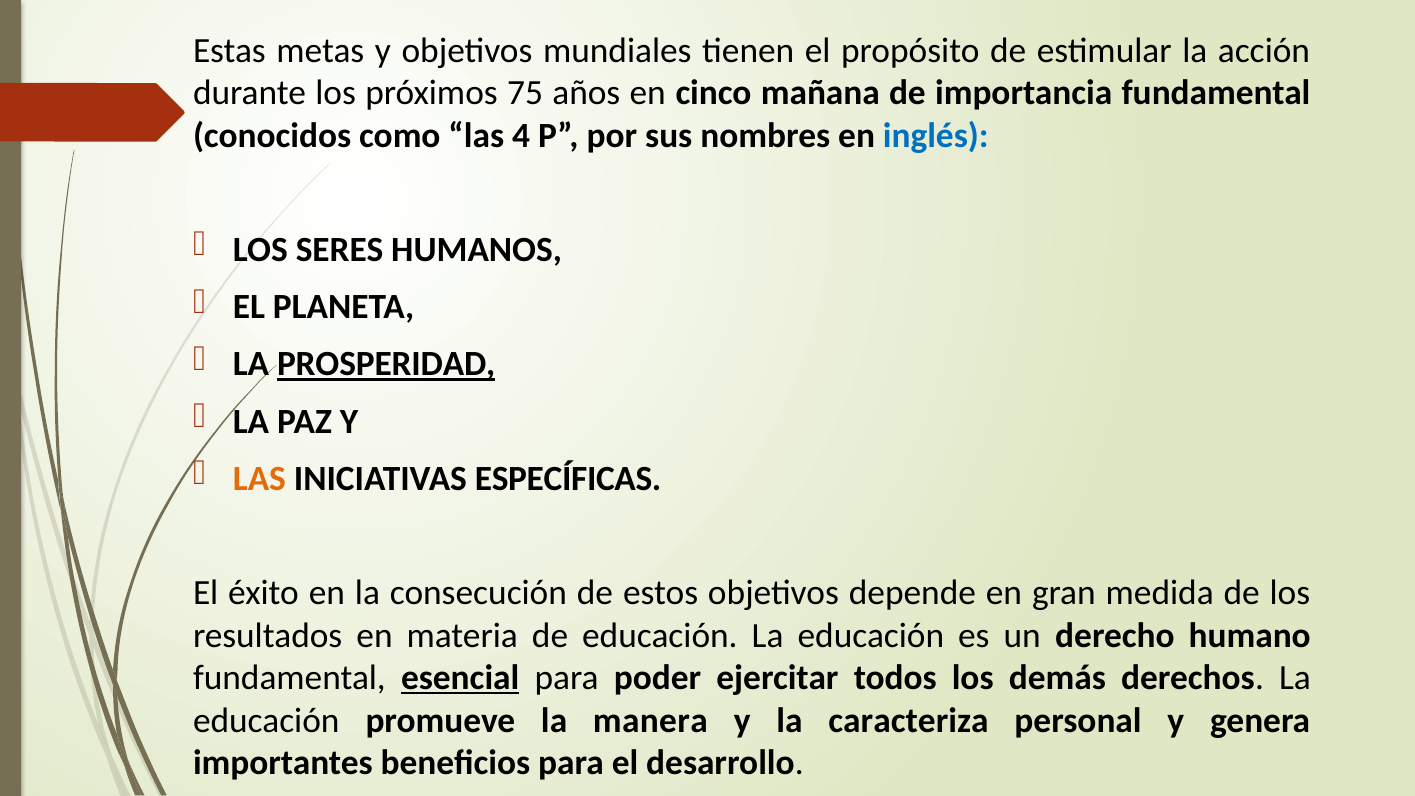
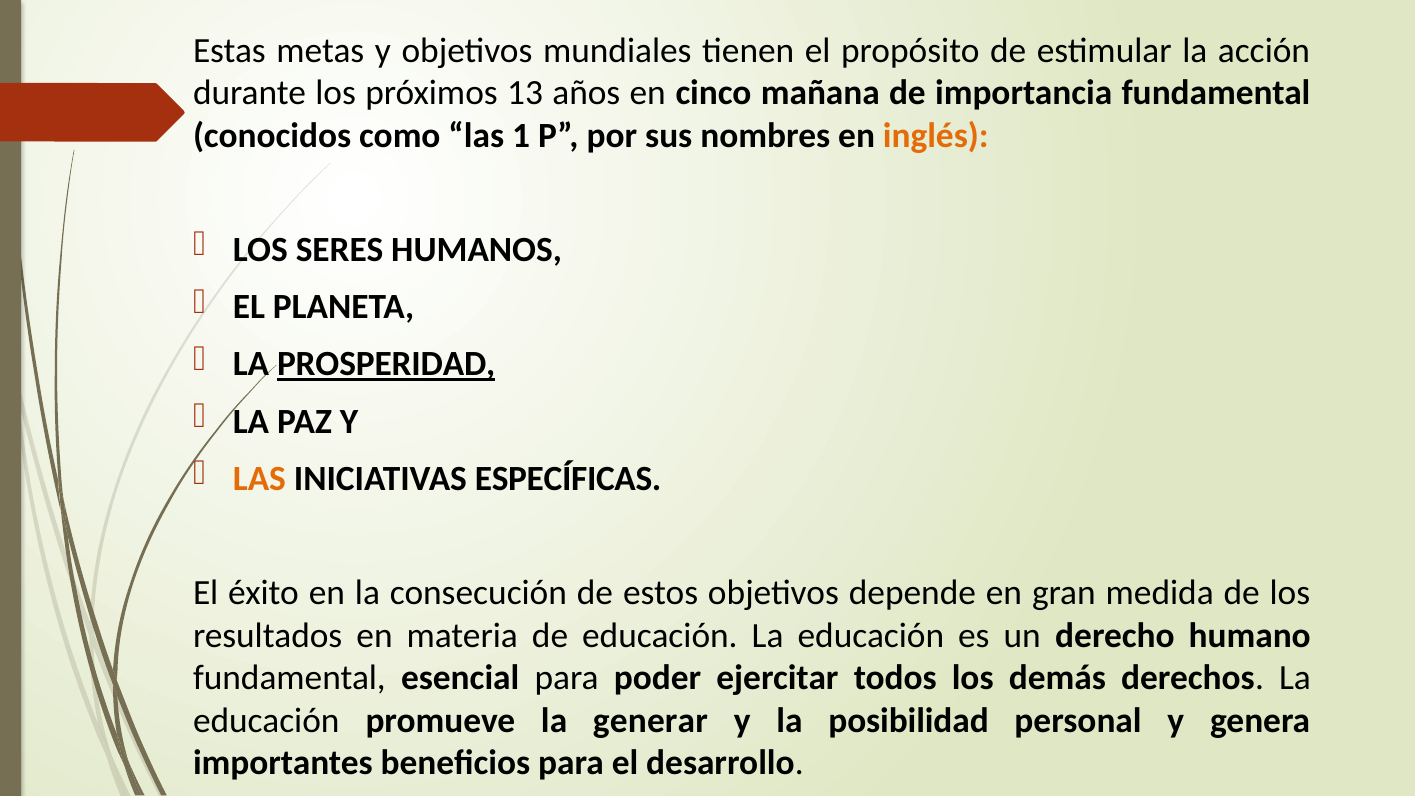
75: 75 -> 13 (525, 93)
4: 4 -> 1 (521, 135)
inglés colour: blue -> orange (936, 135)
esencial underline: present -> none (460, 678)
manera: manera -> generar (650, 720)
caracteriza: caracteriza -> posibilidad (909, 720)
